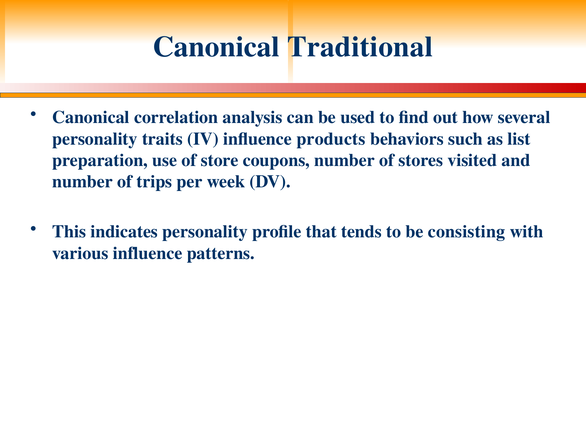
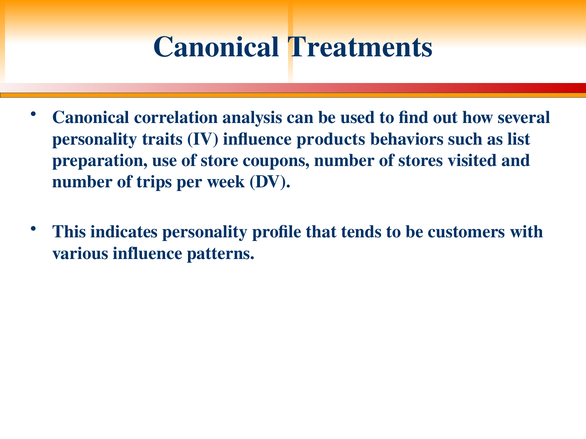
Traditional: Traditional -> Treatments (360, 47)
consisting: consisting -> customers (467, 232)
